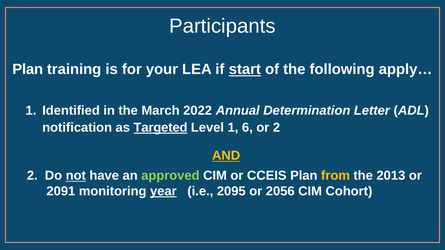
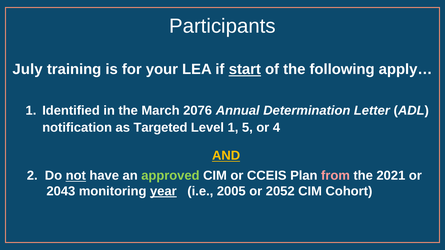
Plan: Plan -> July (28, 69)
2022: 2022 -> 2076 (198, 111)
Targeted underline: present -> none (161, 128)
6: 6 -> 5 (247, 128)
or 2: 2 -> 4 (276, 128)
from colour: yellow -> pink (335, 176)
2013: 2013 -> 2021 (391, 176)
2091: 2091 -> 2043 (61, 191)
2095: 2095 -> 2005 (231, 191)
2056: 2056 -> 2052 (280, 191)
